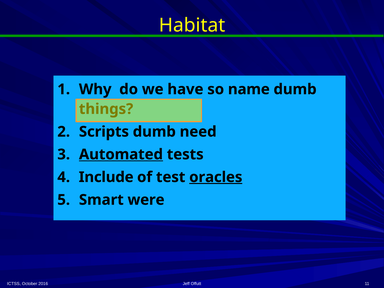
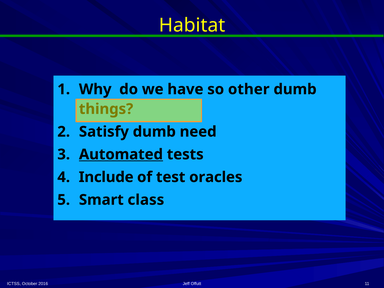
name: name -> other (249, 89)
Scripts: Scripts -> Satisfy (104, 132)
oracles underline: present -> none (216, 177)
were: were -> class (146, 200)
